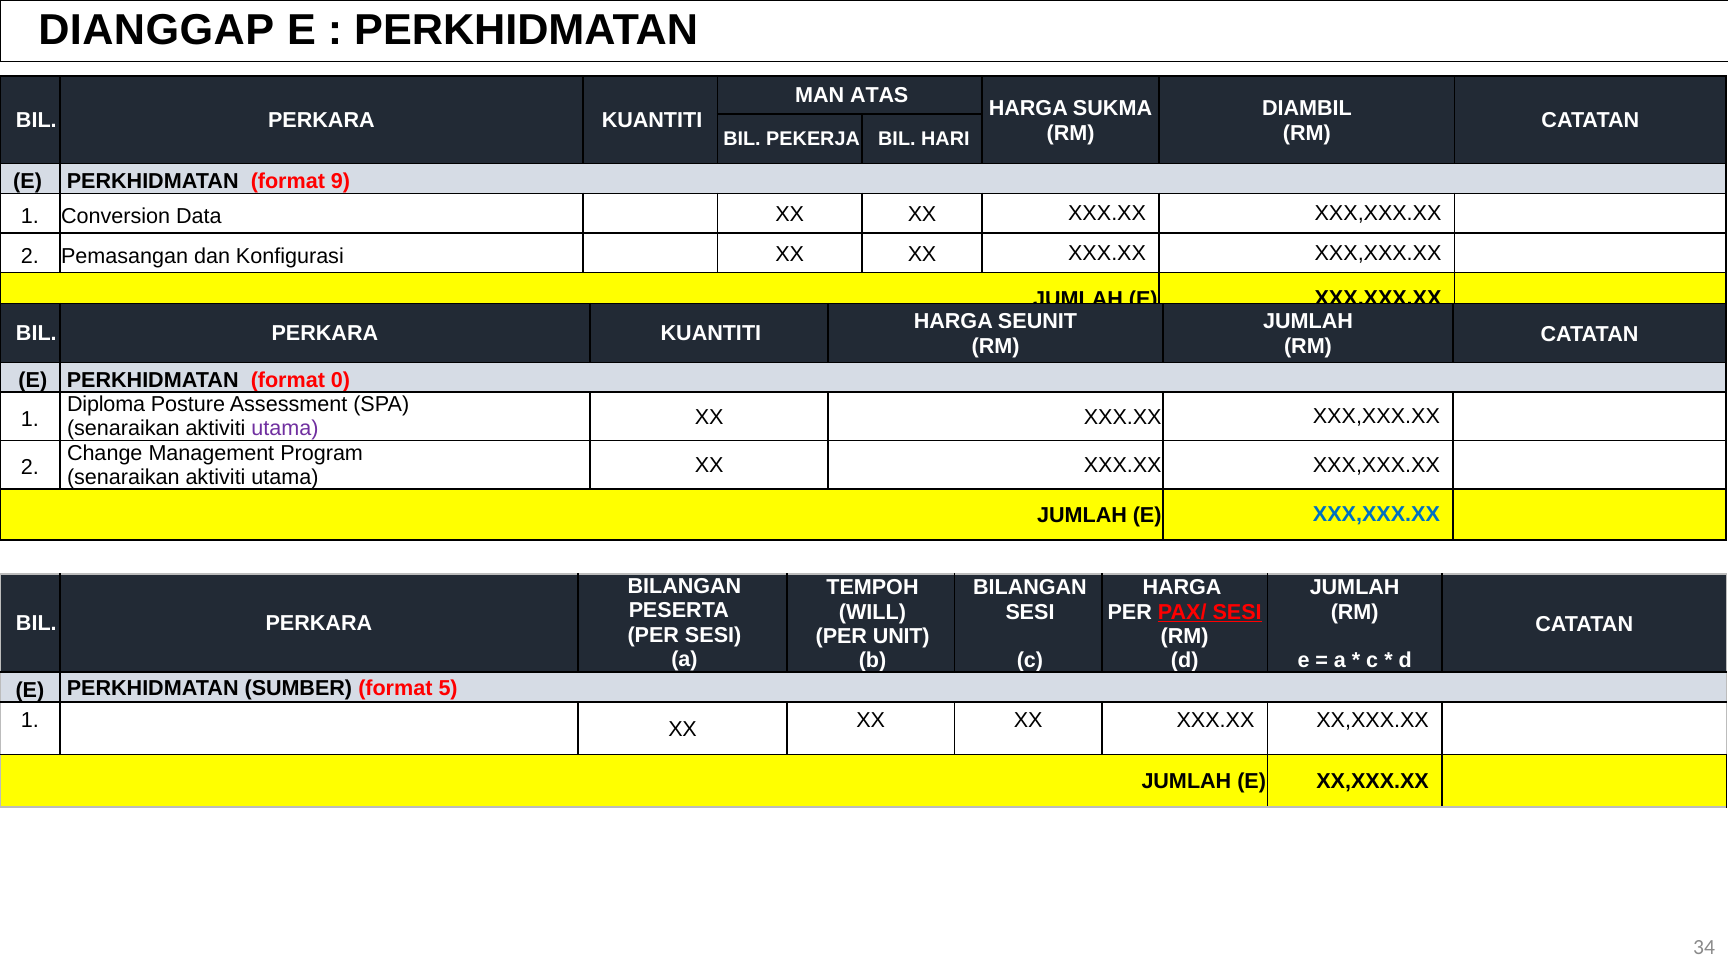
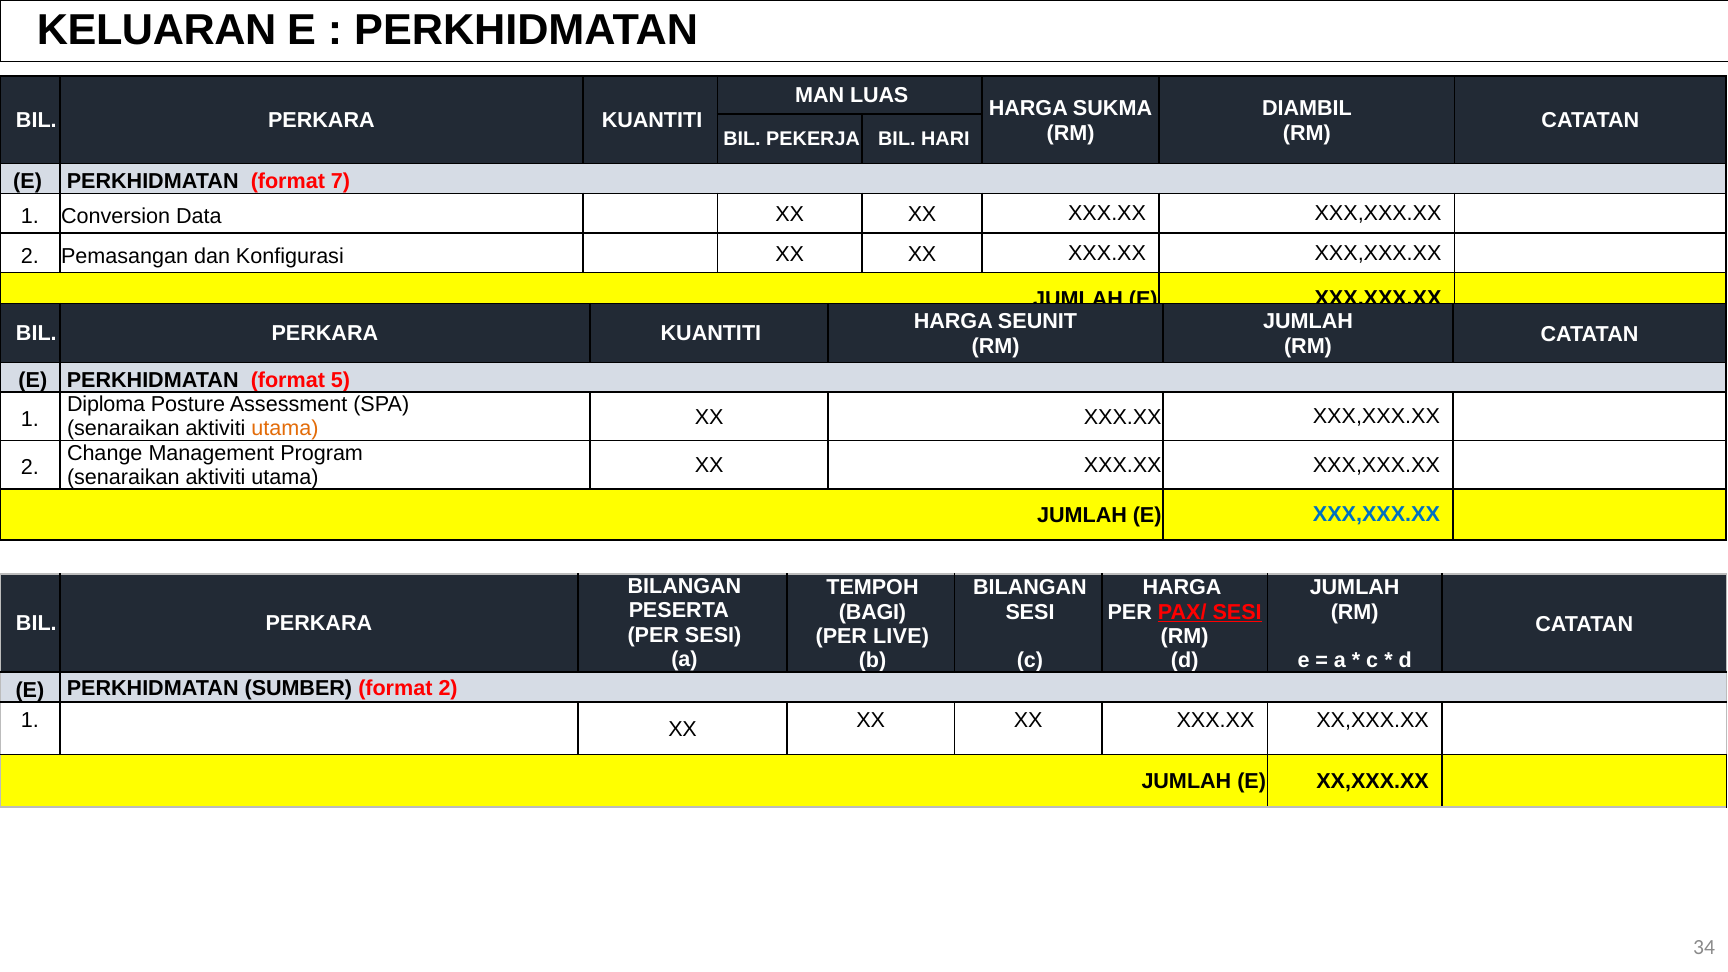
DIANGGAP: DIANGGAP -> KELUARAN (157, 30)
ATAS: ATAS -> LUAS (879, 95)
9: 9 -> 7 (341, 182)
0: 0 -> 5 (341, 380)
utama colour: purple -> orange (285, 429)
WILL: WILL -> BAGI (873, 612)
UNIT: UNIT -> LIVE (901, 636)
format 5: 5 -> 2 (448, 688)
